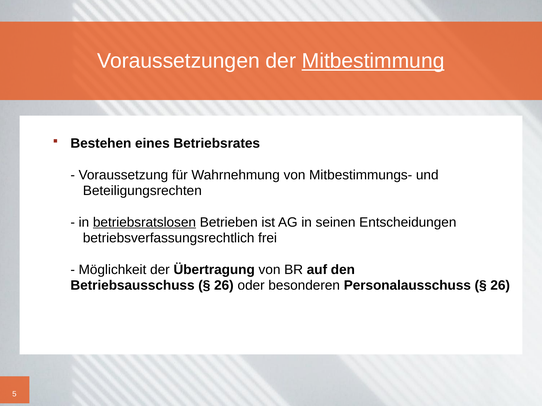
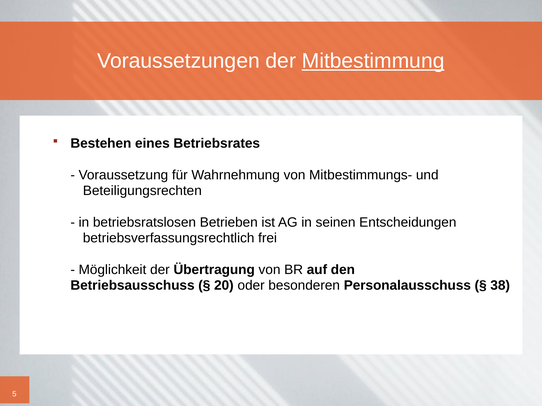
betriebsratslosen underline: present -> none (144, 223)
26: 26 -> 20 (224, 286)
26: 26 -> 38 (500, 286)
